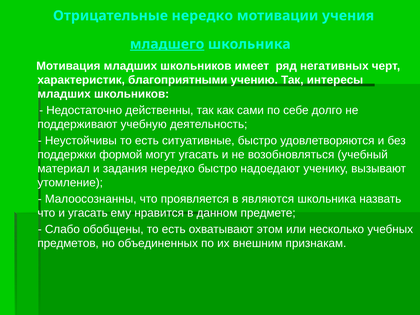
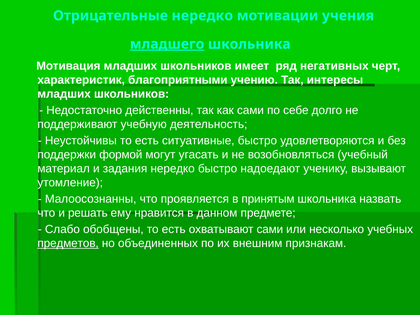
являются: являются -> принятым (268, 199)
и угасать: угасать -> решать (88, 213)
охватывают этом: этом -> сами (270, 229)
предметов underline: none -> present (68, 243)
